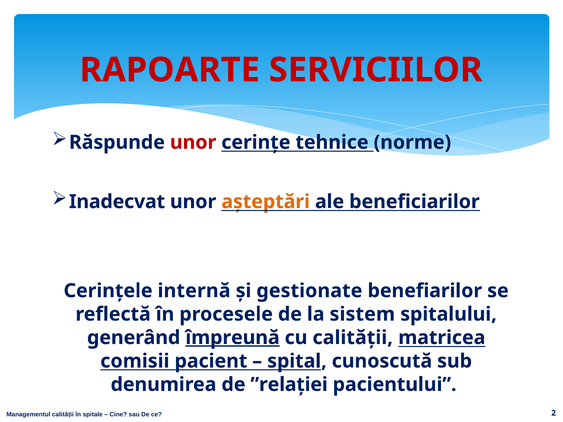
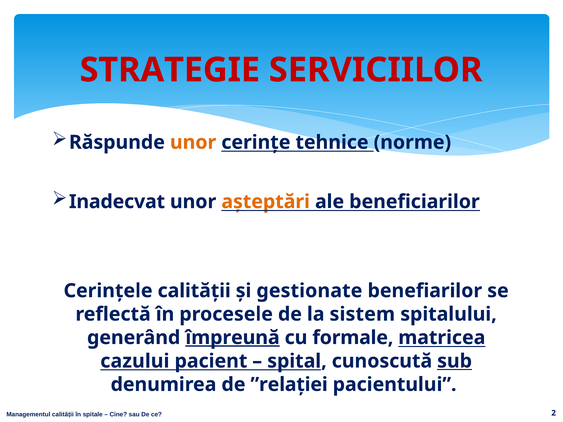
RAPOARTE: RAPOARTE -> STRATEGIE (170, 70)
unor colour: red -> orange (193, 142)
Cerințele internă: internă -> calității (194, 291)
cu calității: calității -> formale (353, 338)
comisii: comisii -> cazului (135, 361)
sub underline: none -> present (455, 361)
